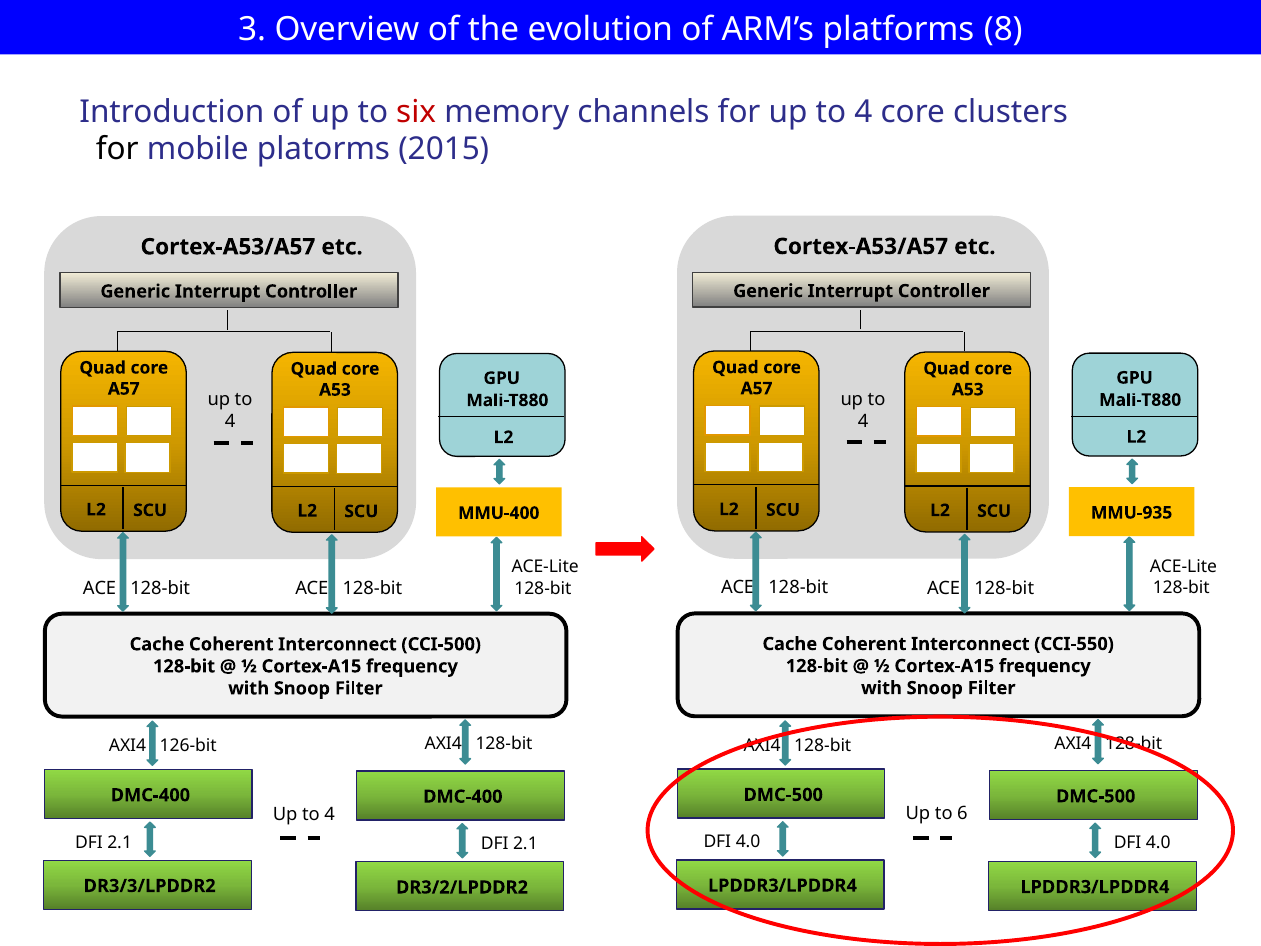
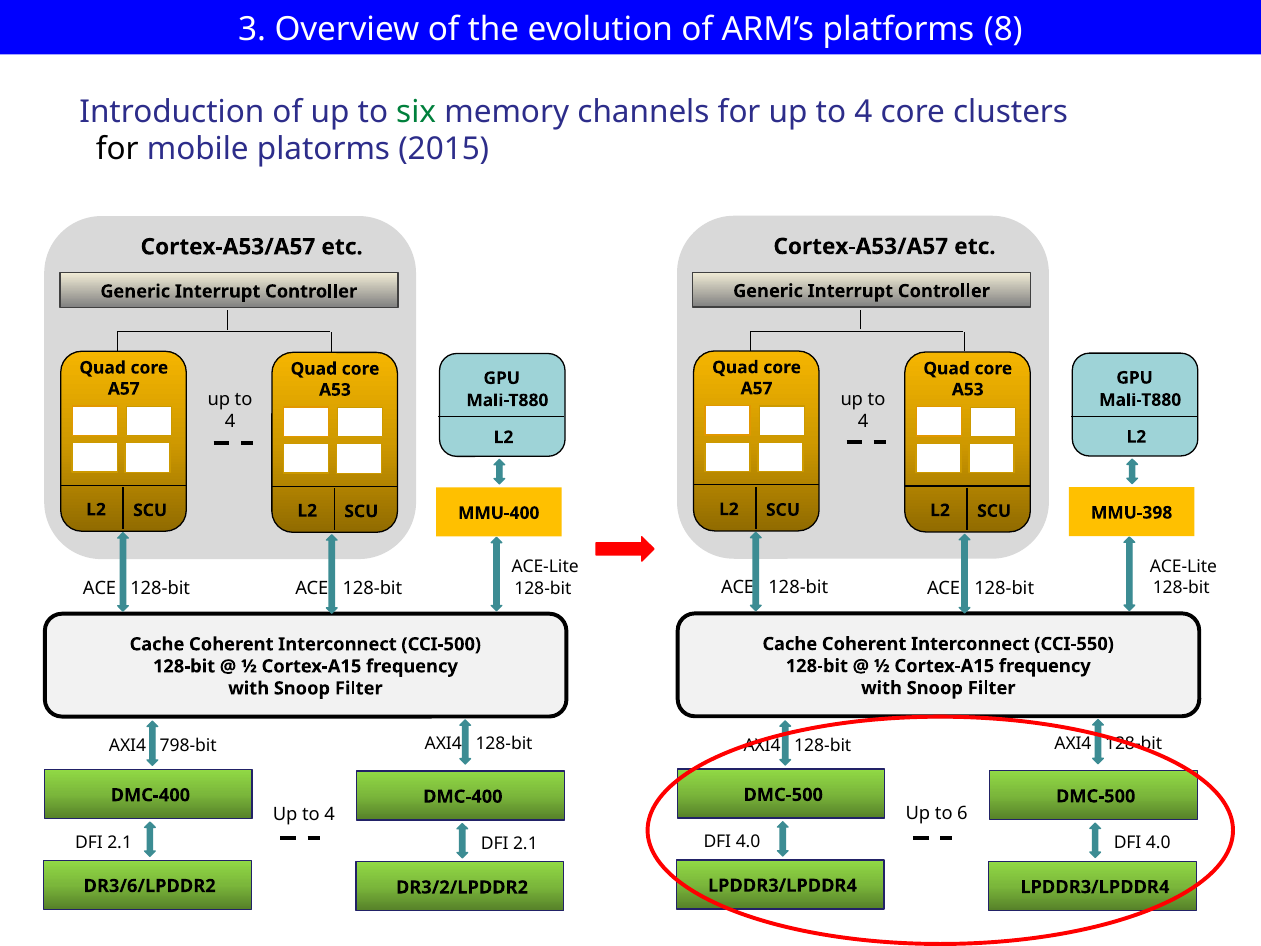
six colour: red -> green (416, 112)
MMU-935: MMU-935 -> MMU-398 (1132, 513)
126-bit: 126-bit -> 798-bit (188, 746)
DR3/3/LPDDR2: DR3/3/LPDDR2 -> DR3/6/LPDDR2 (150, 886)
